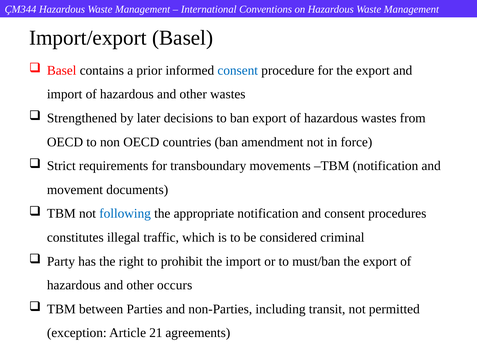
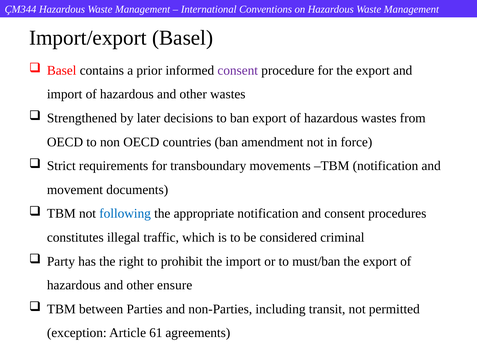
consent colour: blue -> purple (238, 70)
occurs: occurs -> ensure (175, 285)
21: 21 -> 61 (156, 333)
